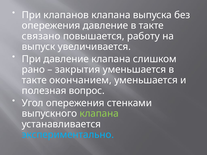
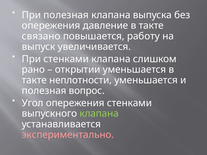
При клапанов: клапанов -> полезная (66, 15)
При давление: давление -> стенками (66, 59)
закрытия: закрытия -> открытии (78, 70)
окончанием: окончанием -> неплотности (81, 80)
экспериментально colour: light blue -> pink (68, 135)
